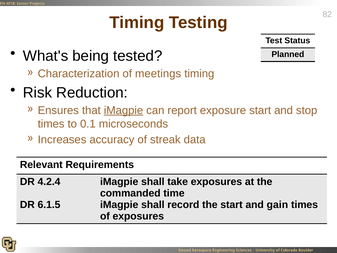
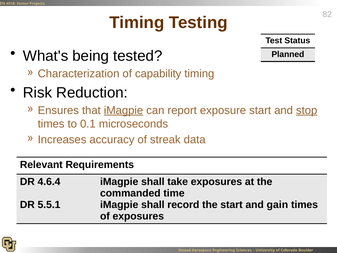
meetings: meetings -> capability (158, 74)
stop underline: none -> present (307, 110)
4.2.4: 4.2.4 -> 4.6.4 (49, 182)
6.1.5: 6.1.5 -> 5.5.1 (49, 205)
